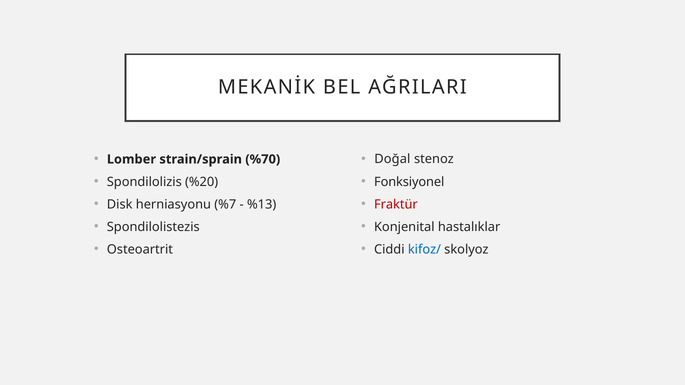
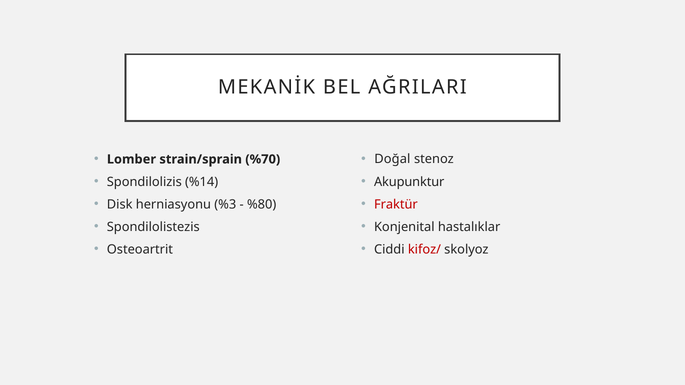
%20: %20 -> %14 (202, 182)
Fonksiyonel: Fonksiyonel -> Akupunktur (409, 182)
%7: %7 -> %3 (225, 204)
%13: %13 -> %80 (262, 204)
kifoz/ colour: blue -> red (424, 250)
